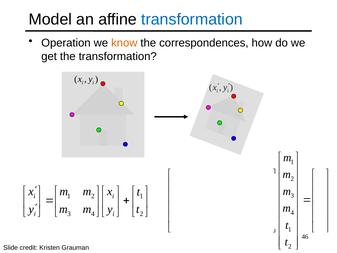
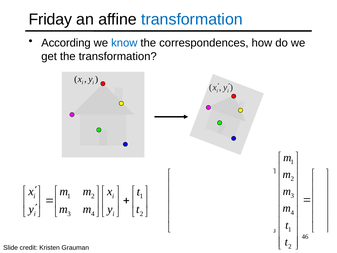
Model: Model -> Friday (50, 19)
Operation: Operation -> According (66, 43)
know colour: orange -> blue (124, 43)
